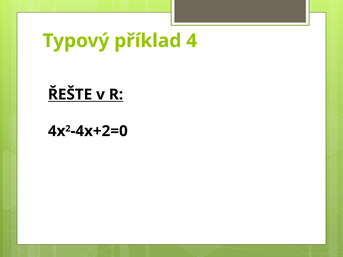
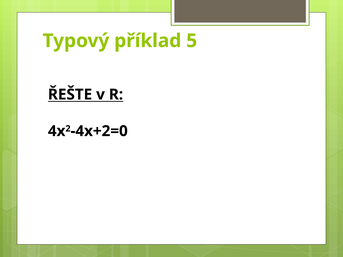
4: 4 -> 5 (192, 41)
